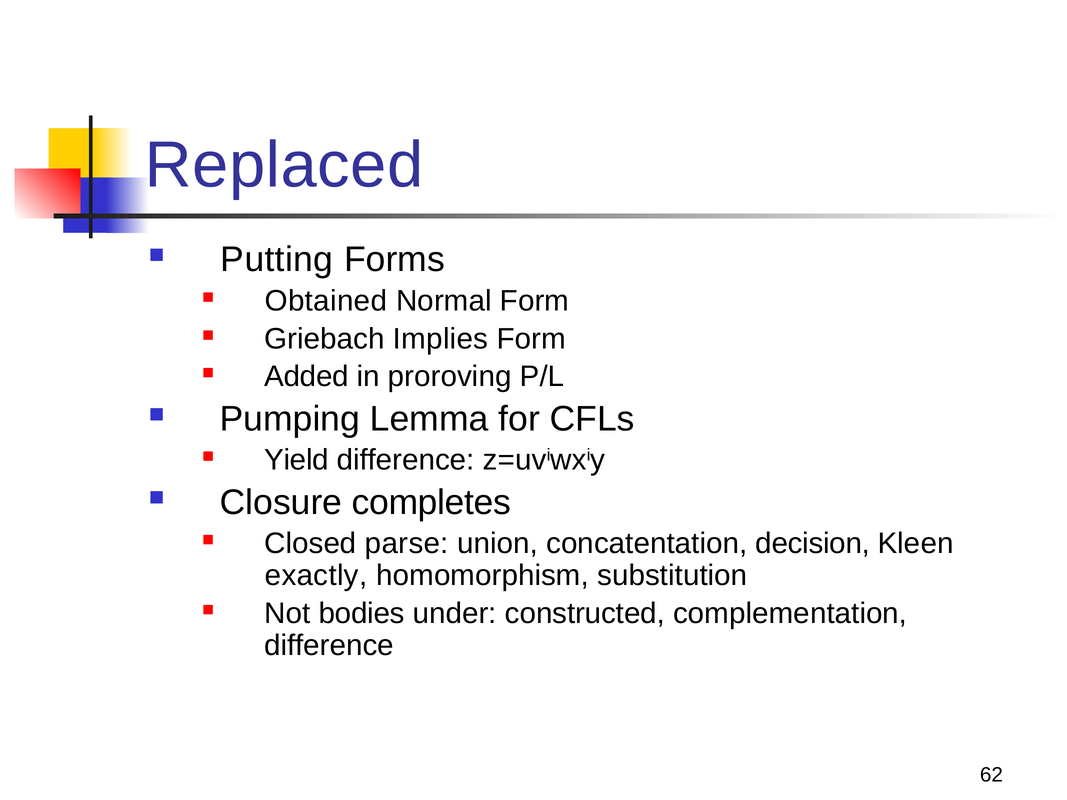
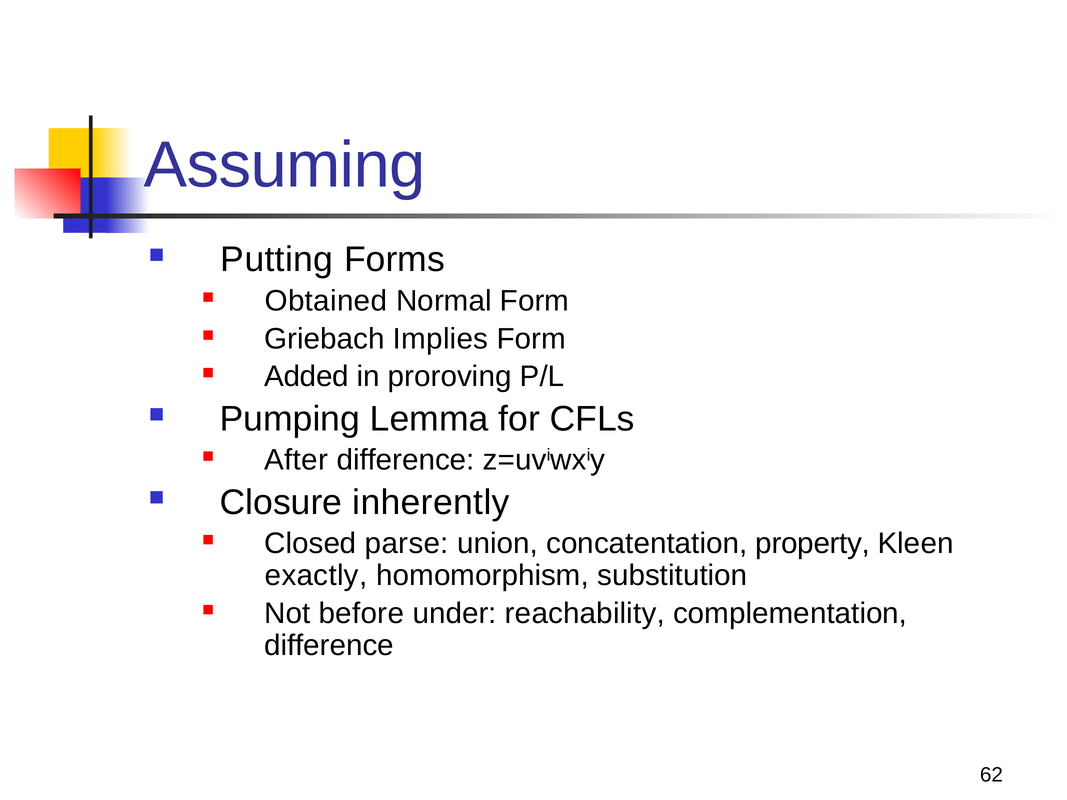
Replaced: Replaced -> Assuming (285, 166)
Yield: Yield -> After (296, 460)
completes: completes -> inherently (431, 503)
decision: decision -> property (813, 544)
bodies: bodies -> before (361, 614)
constructed: constructed -> reachability (585, 614)
